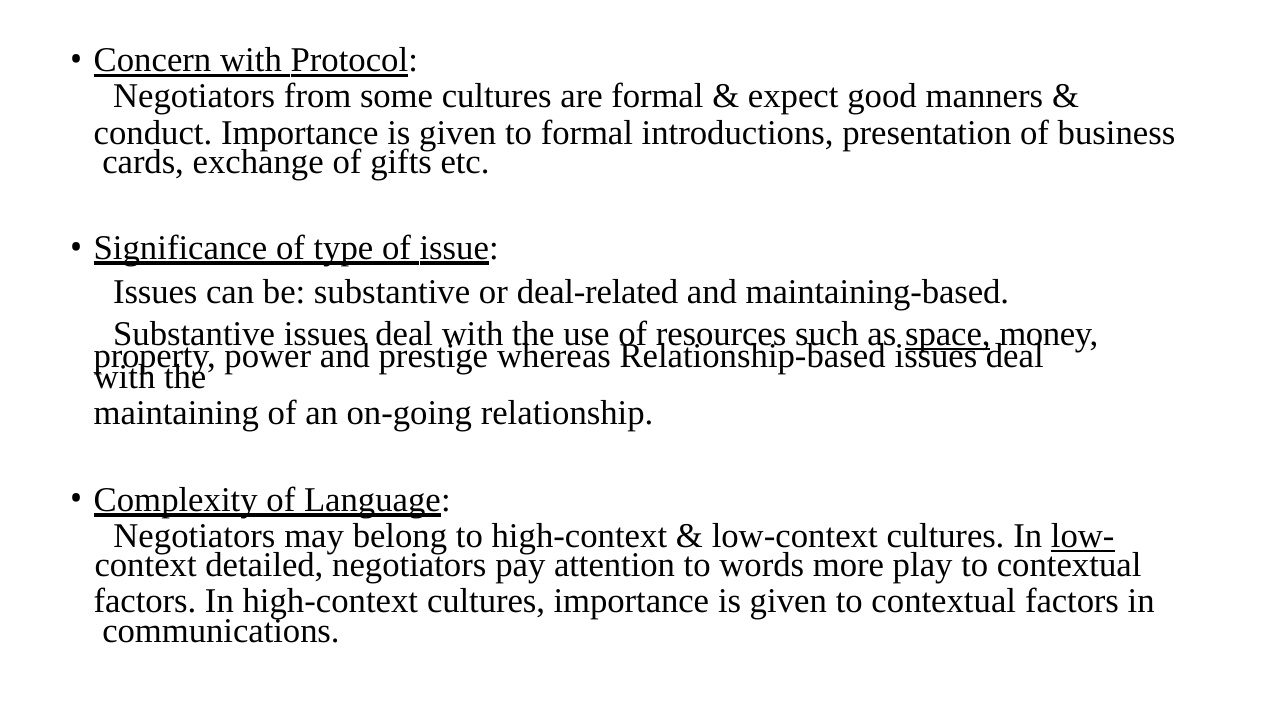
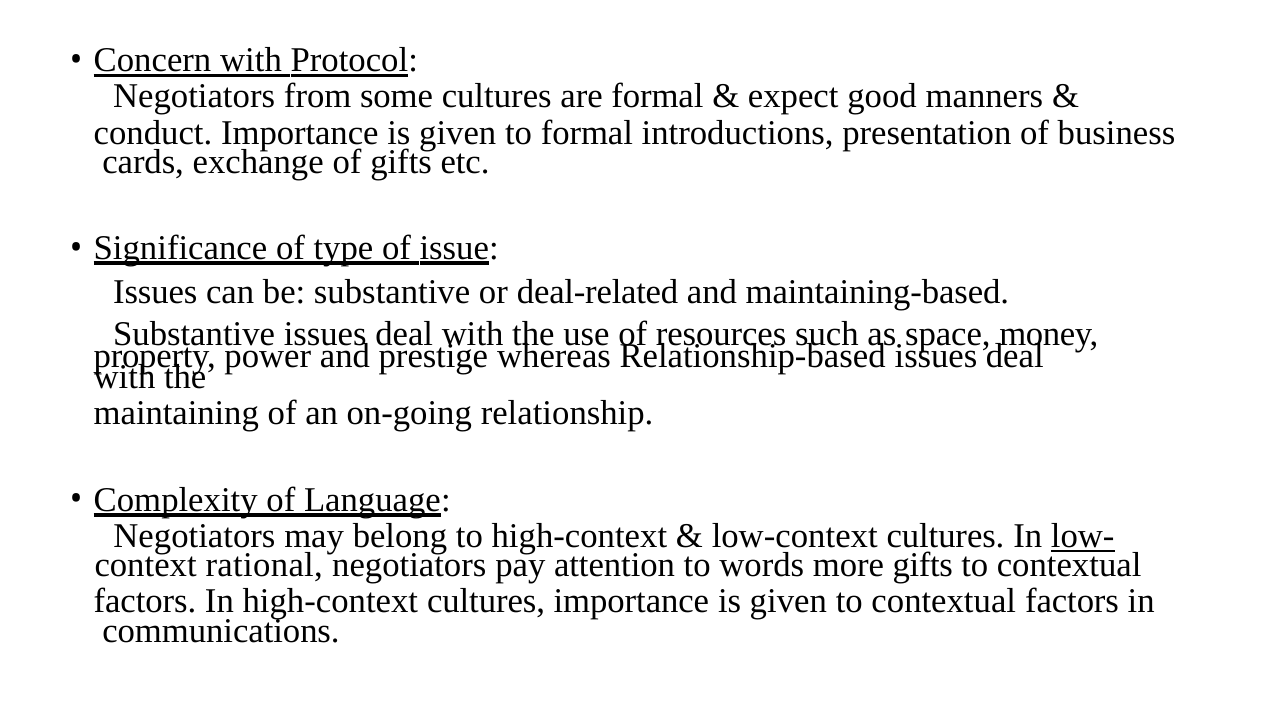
space underline: present -> none (948, 334)
detailed: detailed -> rational (264, 565)
more play: play -> gifts (923, 565)
